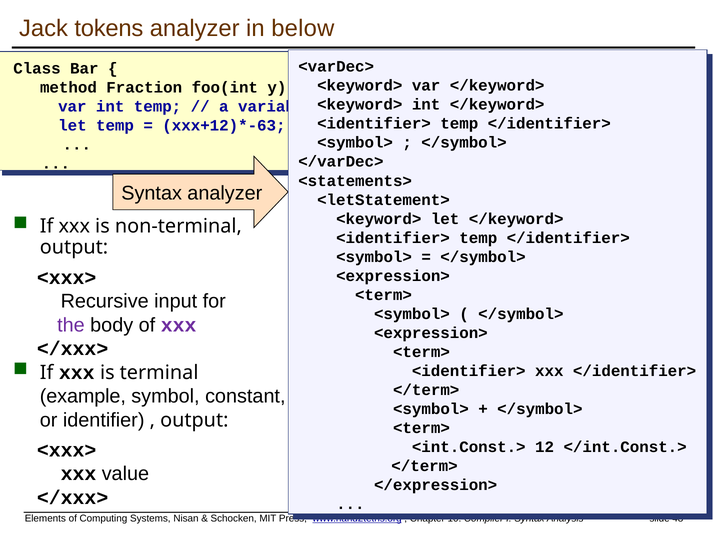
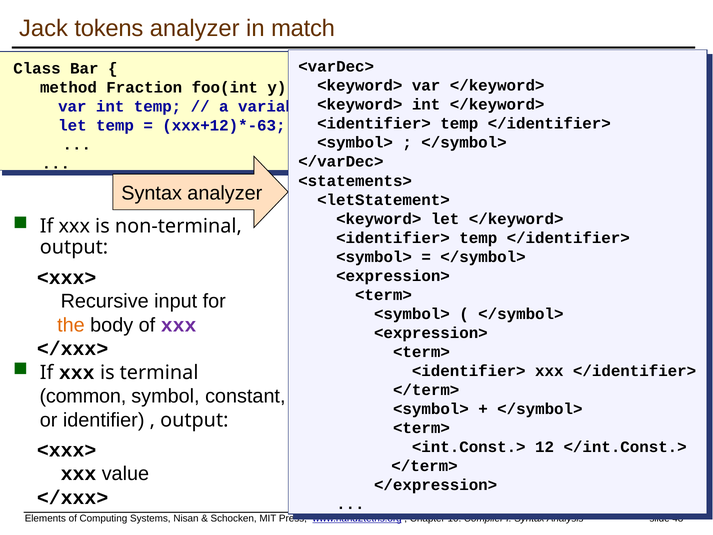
below: below -> match (303, 28)
the colour: purple -> orange (71, 325)
example: example -> common (83, 396)
